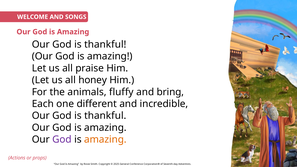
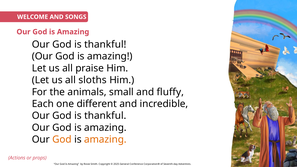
honey: honey -> sloths (93, 80)
fluffy: fluffy -> small (121, 92)
bring: bring -> fluffy (170, 92)
God colour: purple -> orange (62, 140)
